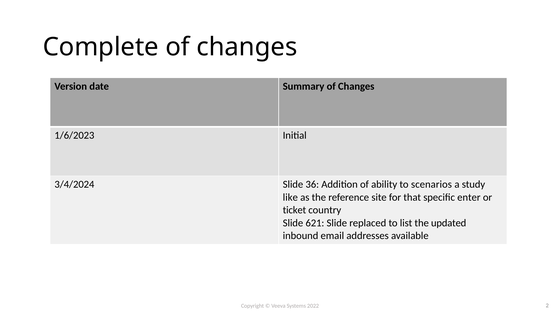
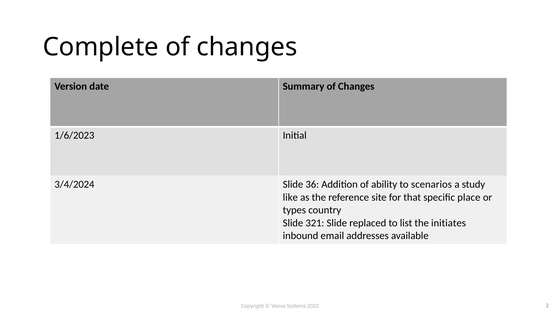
enter: enter -> place (469, 197)
ticket: ticket -> types (294, 210)
621: 621 -> 321 (315, 223)
updated: updated -> initiates (449, 223)
